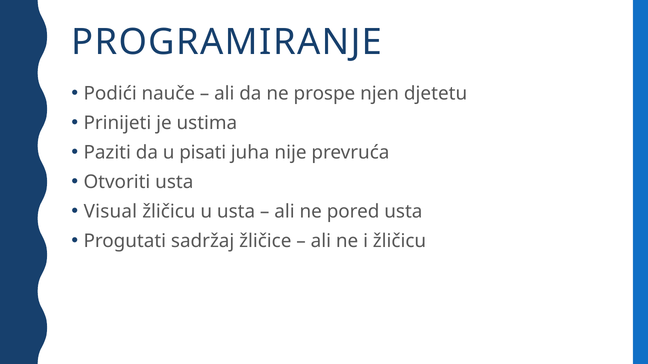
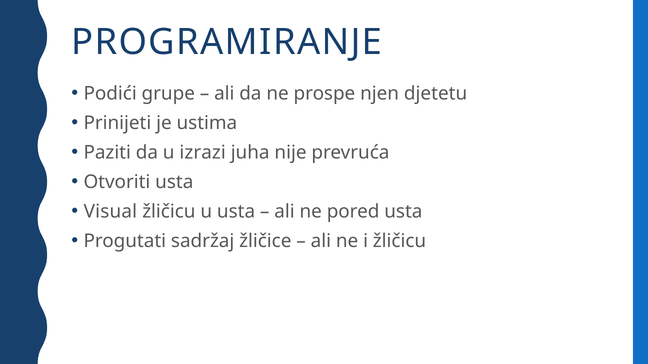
nauče: nauče -> grupe (168, 93)
pisati: pisati -> izrazi (203, 153)
